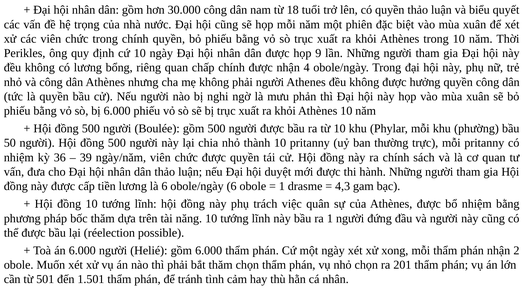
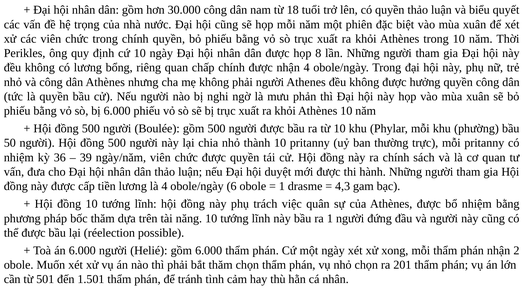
9: 9 -> 8 (318, 53)
là 6: 6 -> 4 (164, 186)
